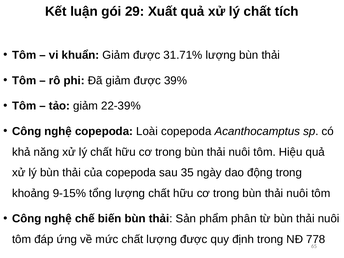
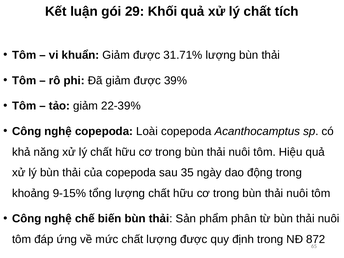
Xuất: Xuất -> Khối (163, 11)
778: 778 -> 872 (316, 239)
